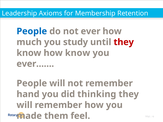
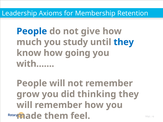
ever: ever -> give (90, 31)
they colour: red -> blue (124, 42)
how know: know -> going (78, 53)
ever……: ever…… -> with…… (35, 64)
hand: hand -> grow (28, 94)
